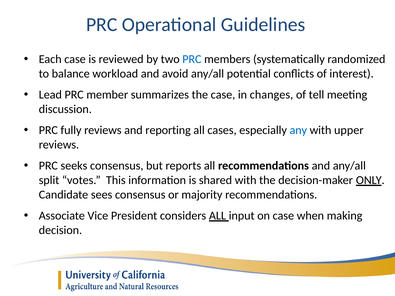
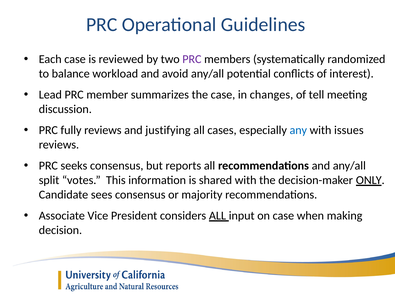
PRC colour: blue -> purple (192, 59)
reporting: reporting -> justifying (168, 130)
upper: upper -> issues (349, 130)
